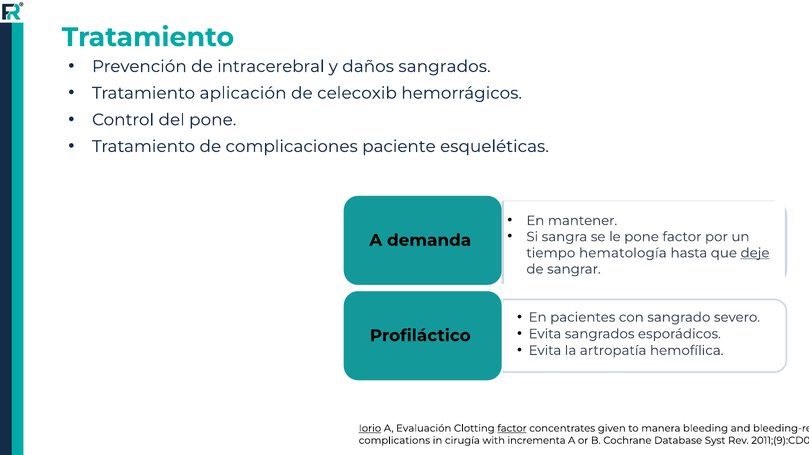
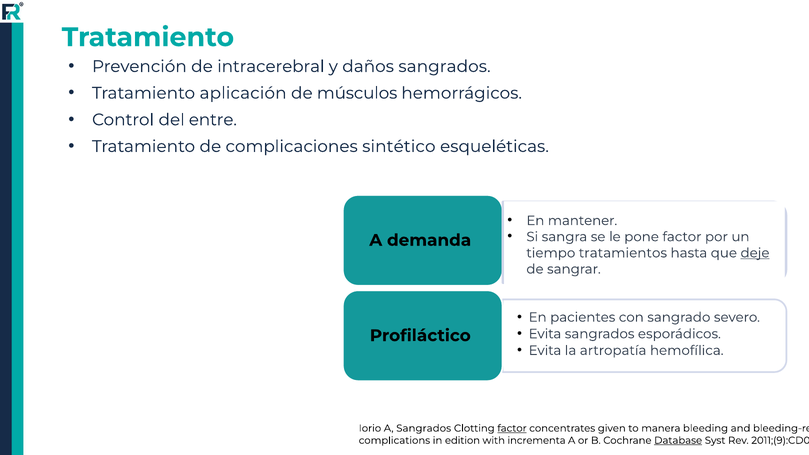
celecoxib: celecoxib -> músculos (357, 93)
del pone: pone -> entre (213, 120)
paciente: paciente -> sintético (399, 146)
hematología: hematología -> tratamientos (623, 253)
Iorio underline: present -> none (370, 428)
A Evaluación: Evaluación -> Sangrados (424, 428)
cirugía: cirugía -> edition (462, 440)
Database underline: none -> present (678, 440)
